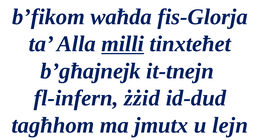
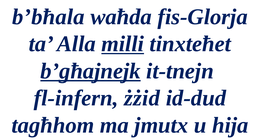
b’fikom: b’fikom -> b’bħala (48, 17)
b’għajnejk underline: none -> present (90, 71)
lejn: lejn -> hija (230, 125)
